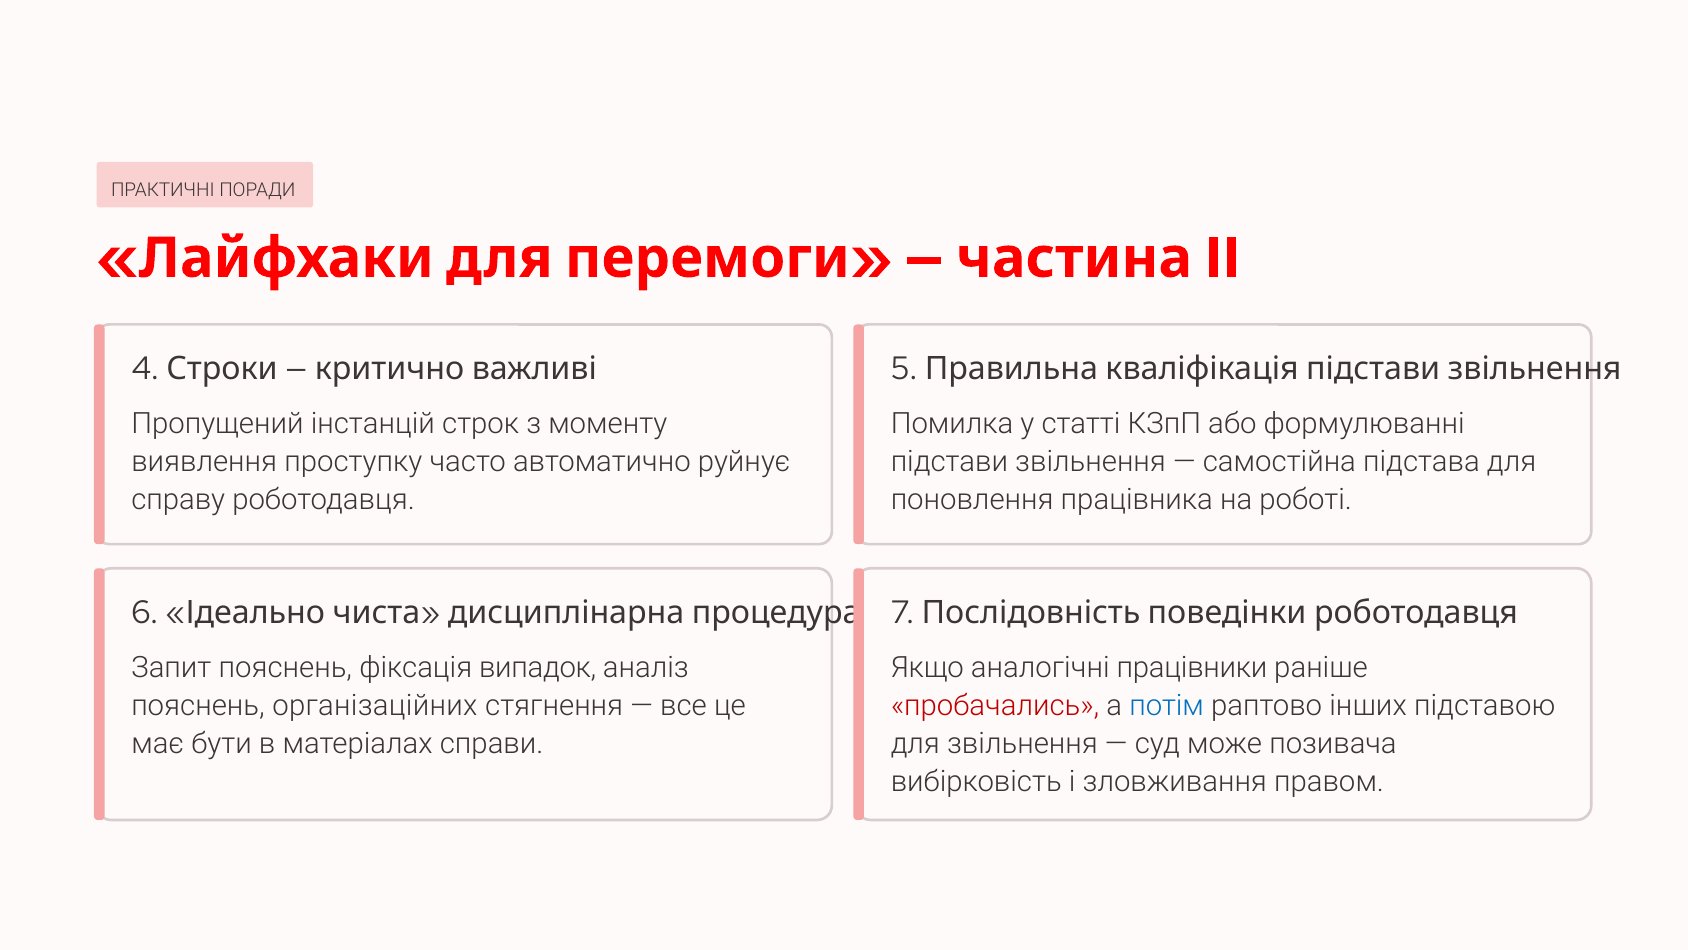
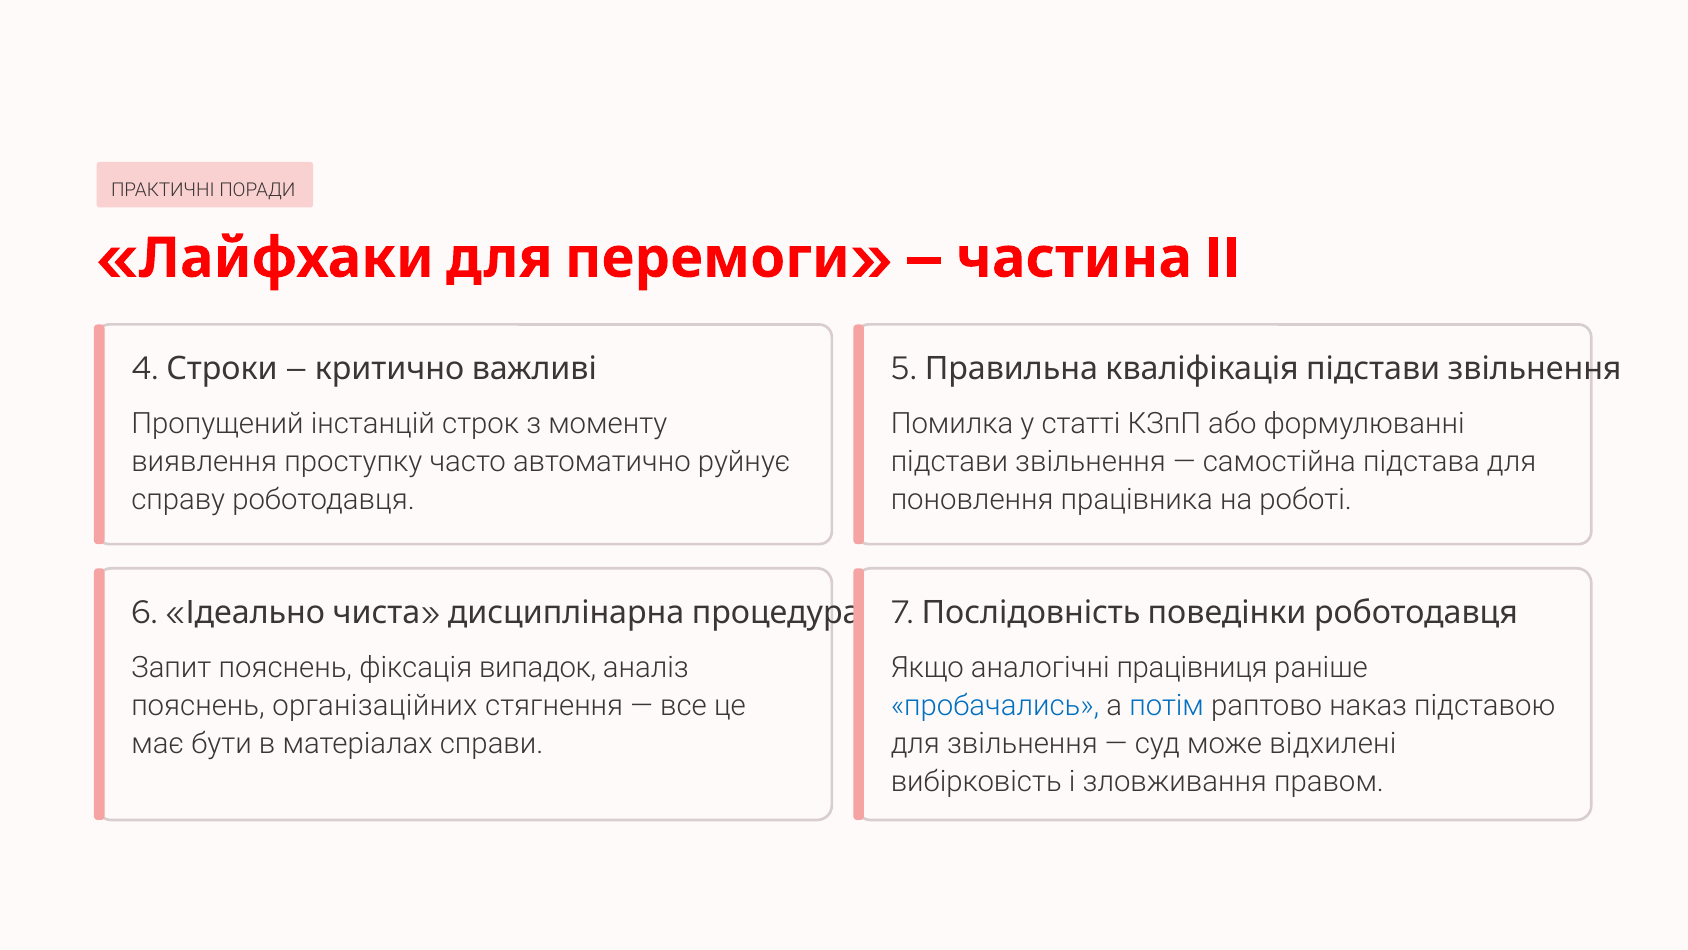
працівники: працівники -> працівниця (1192, 667)
пробачались colour: red -> blue (995, 705)
інших: інших -> наказ (1368, 705)
позивача: позивача -> відхилені (1333, 744)
